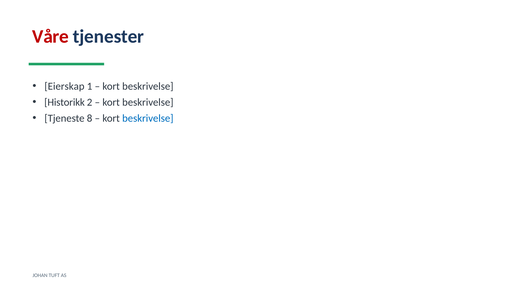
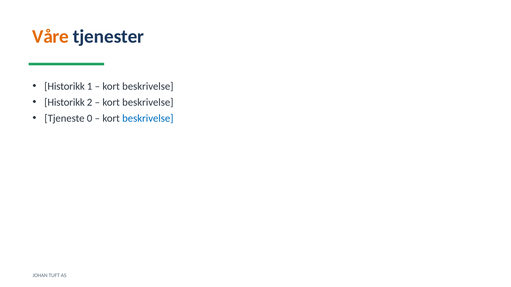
Våre colour: red -> orange (51, 36)
Eierskap: Eierskap -> Historikk (65, 87)
8: 8 -> 0 (90, 119)
